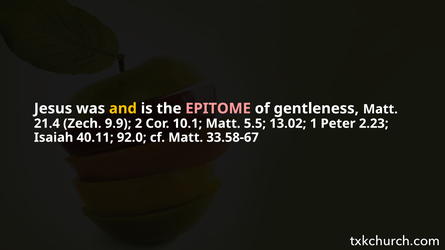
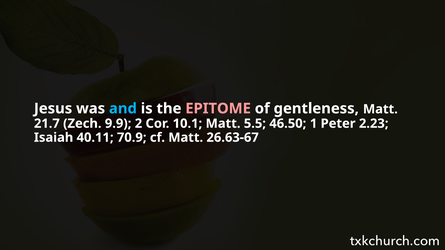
and colour: yellow -> light blue (123, 109)
21.4: 21.4 -> 21.7 (47, 124)
13.02: 13.02 -> 46.50 (288, 124)
92.0: 92.0 -> 70.9 (132, 138)
33.58-67: 33.58-67 -> 26.63-67 (233, 138)
